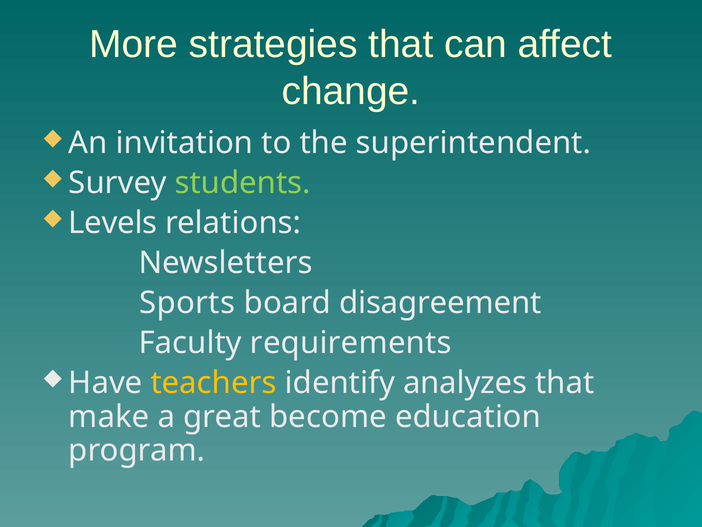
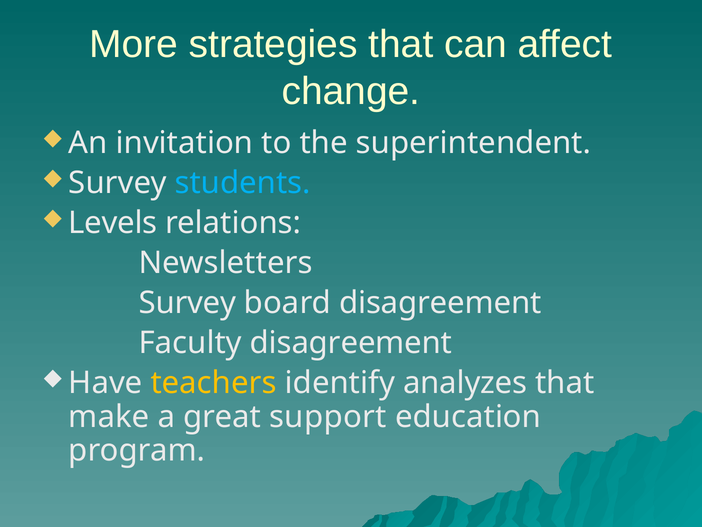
students colour: light green -> light blue (243, 183)
Sports: Sports -> Survey (187, 303)
Faculty requirements: requirements -> disagreement (351, 343)
become: become -> support (328, 417)
